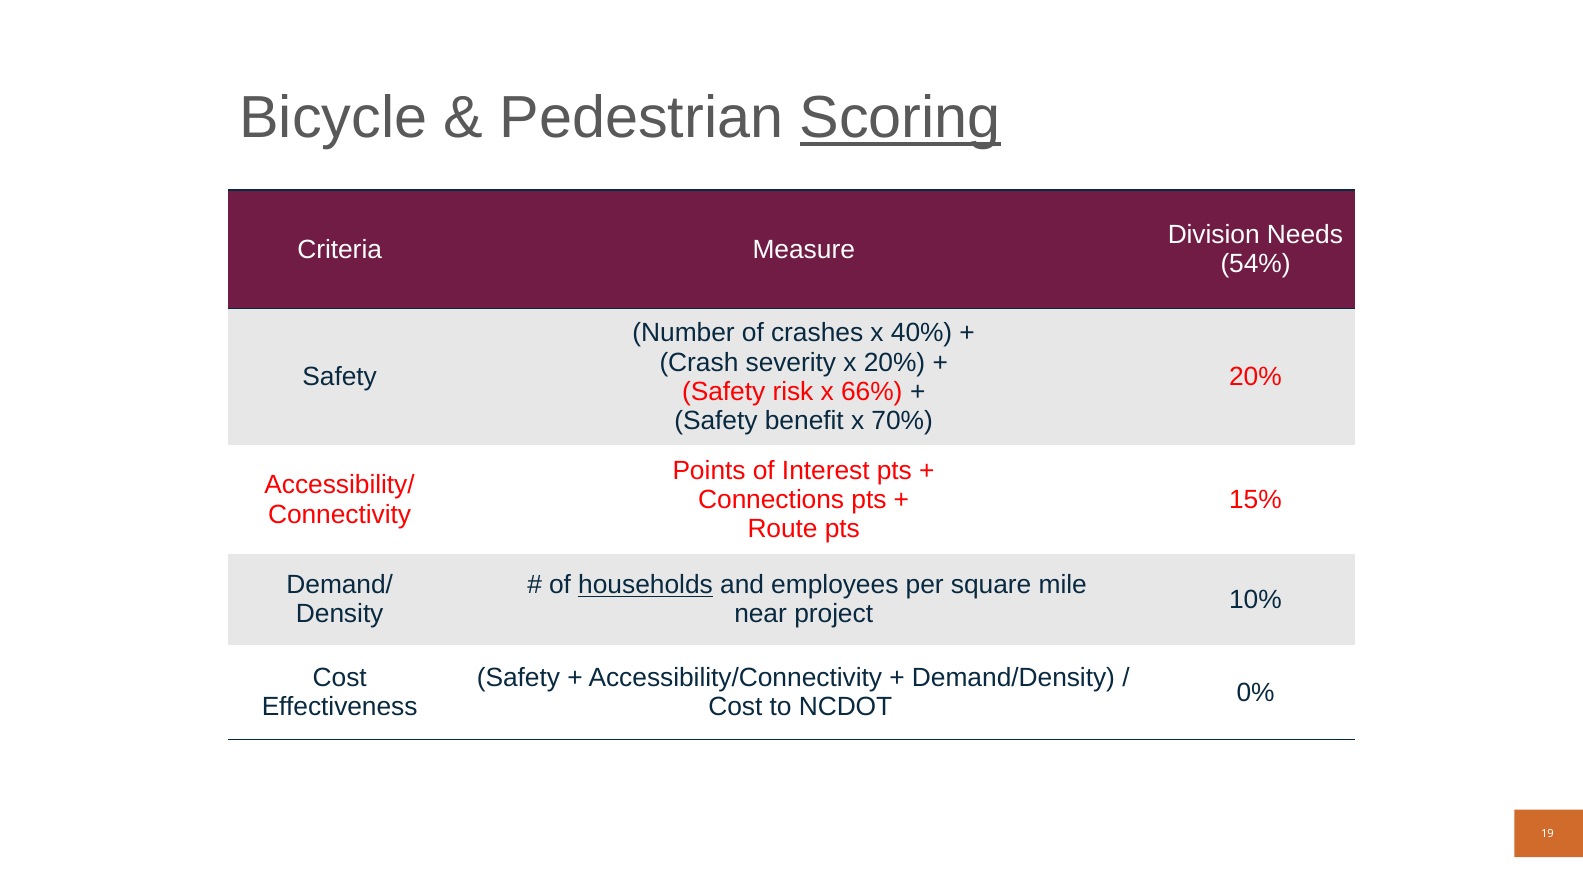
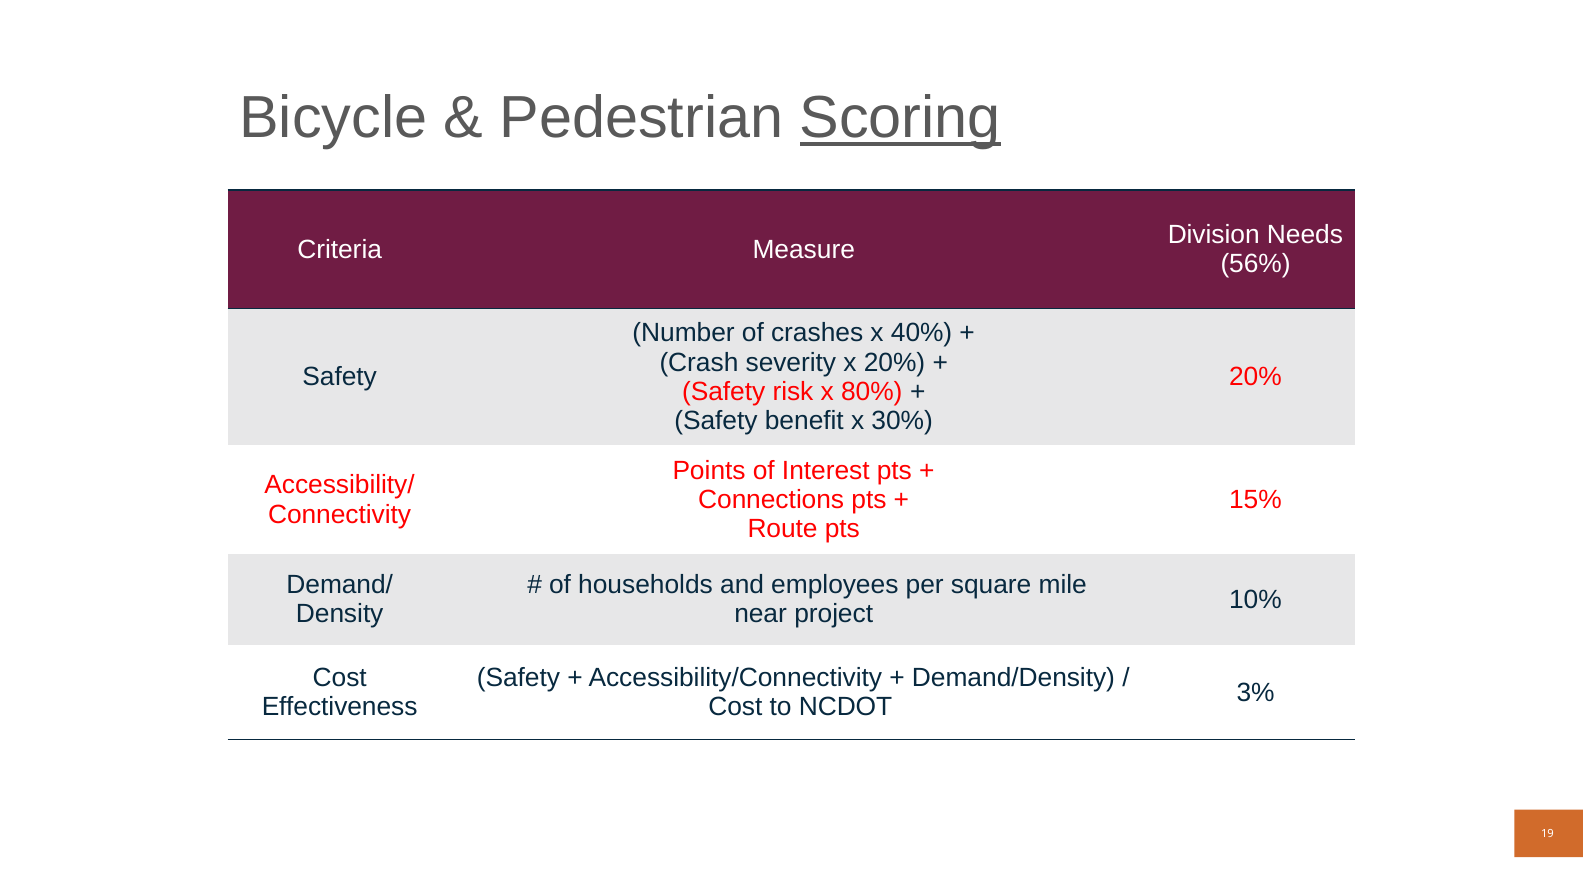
54%: 54% -> 56% (1256, 264)
66%: 66% -> 80% (872, 392)
70%: 70% -> 30% (902, 421)
households underline: present -> none (646, 585)
0%: 0% -> 3% (1256, 693)
